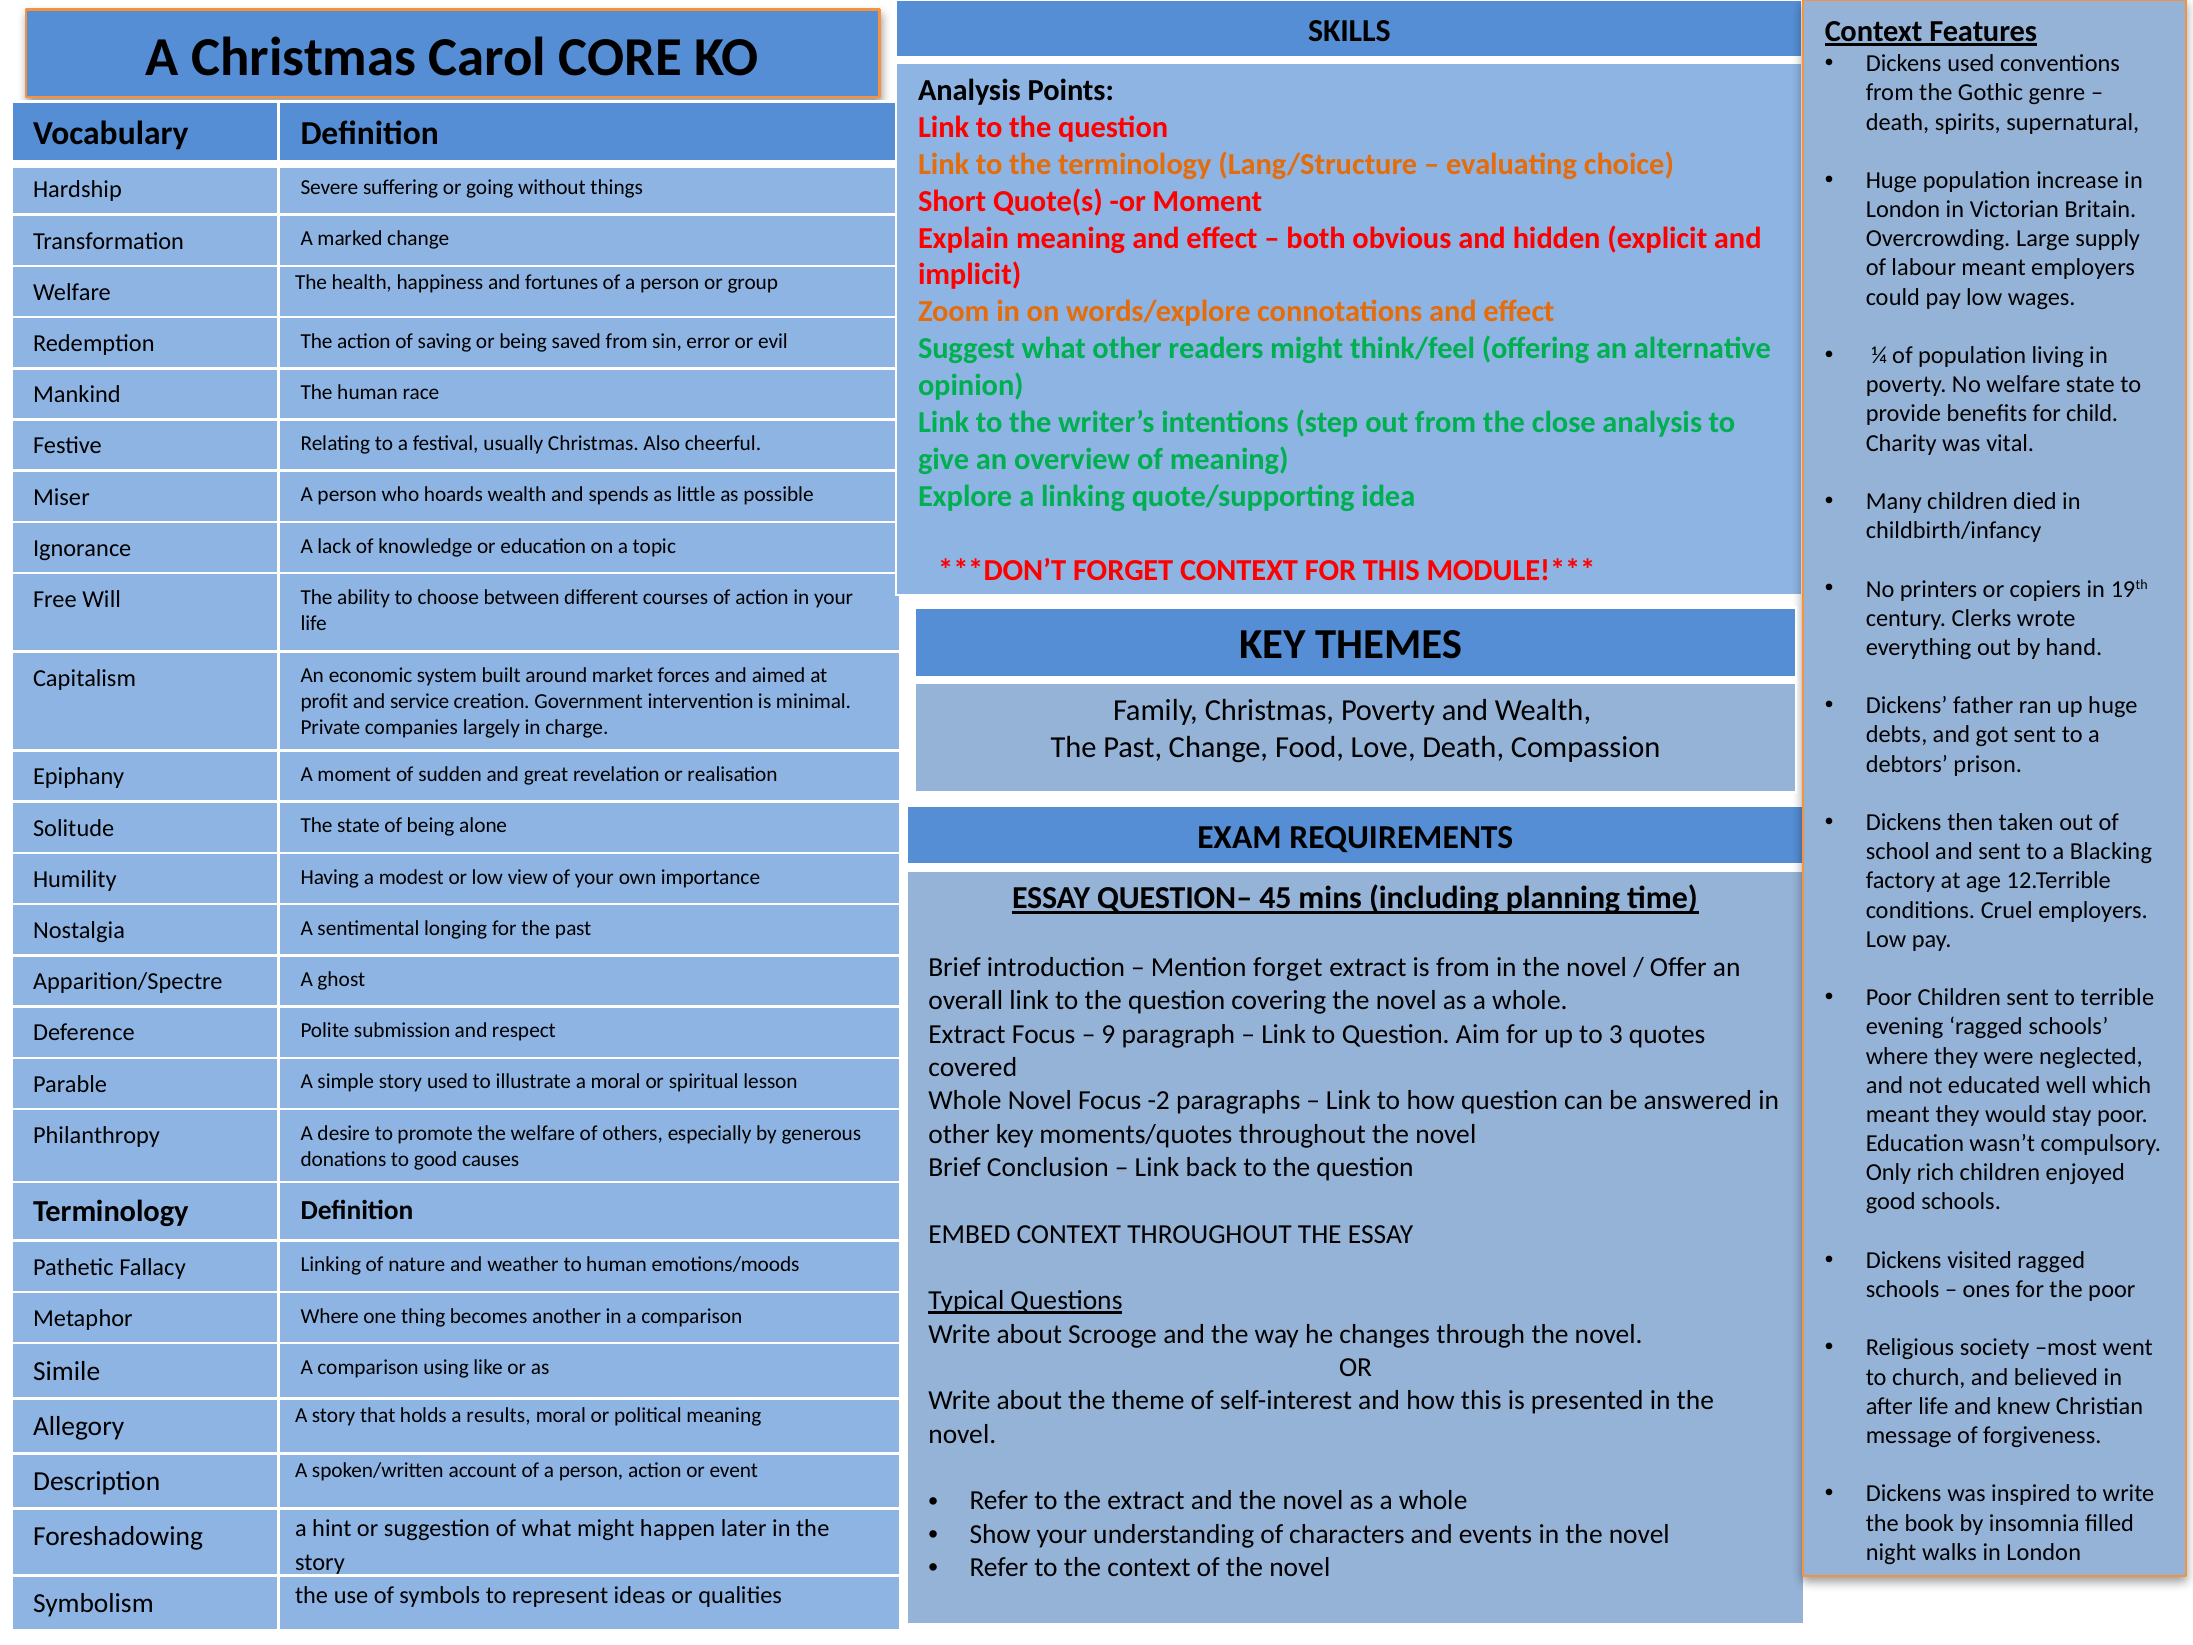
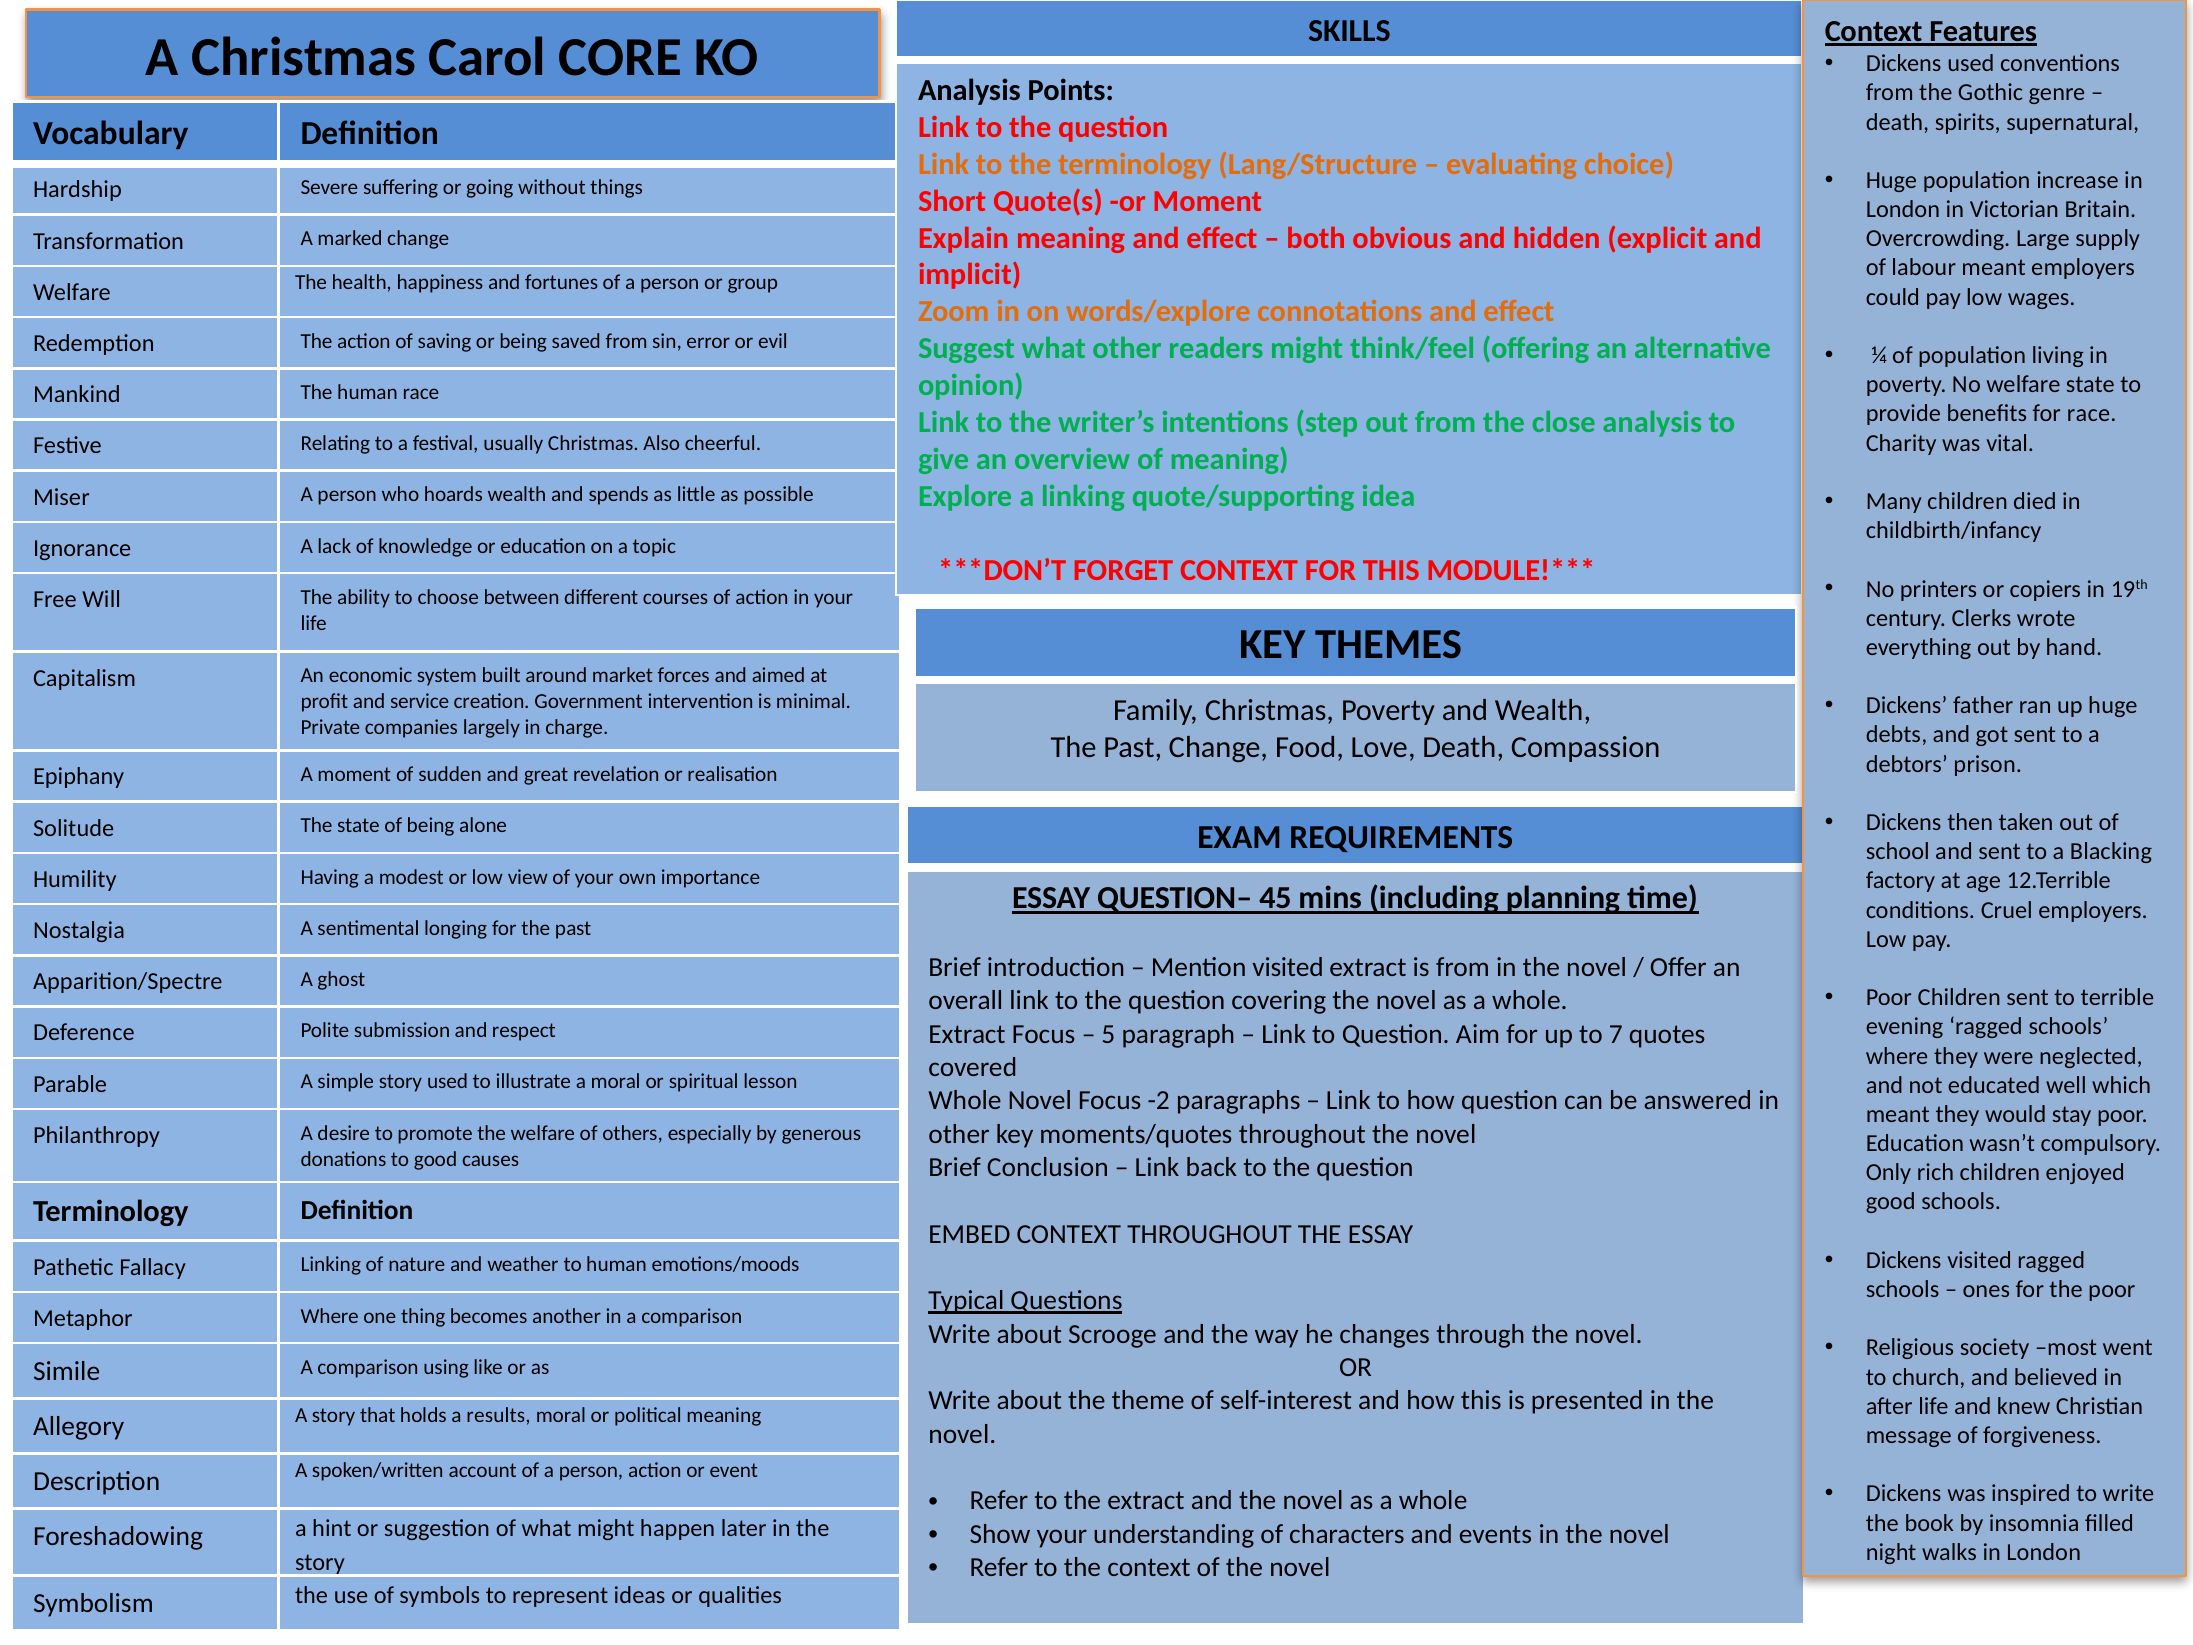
for child: child -> race (2092, 414)
Mention forget: forget -> visited (1288, 967)
9: 9 -> 5 (1108, 1034)
3: 3 -> 7 (1616, 1034)
